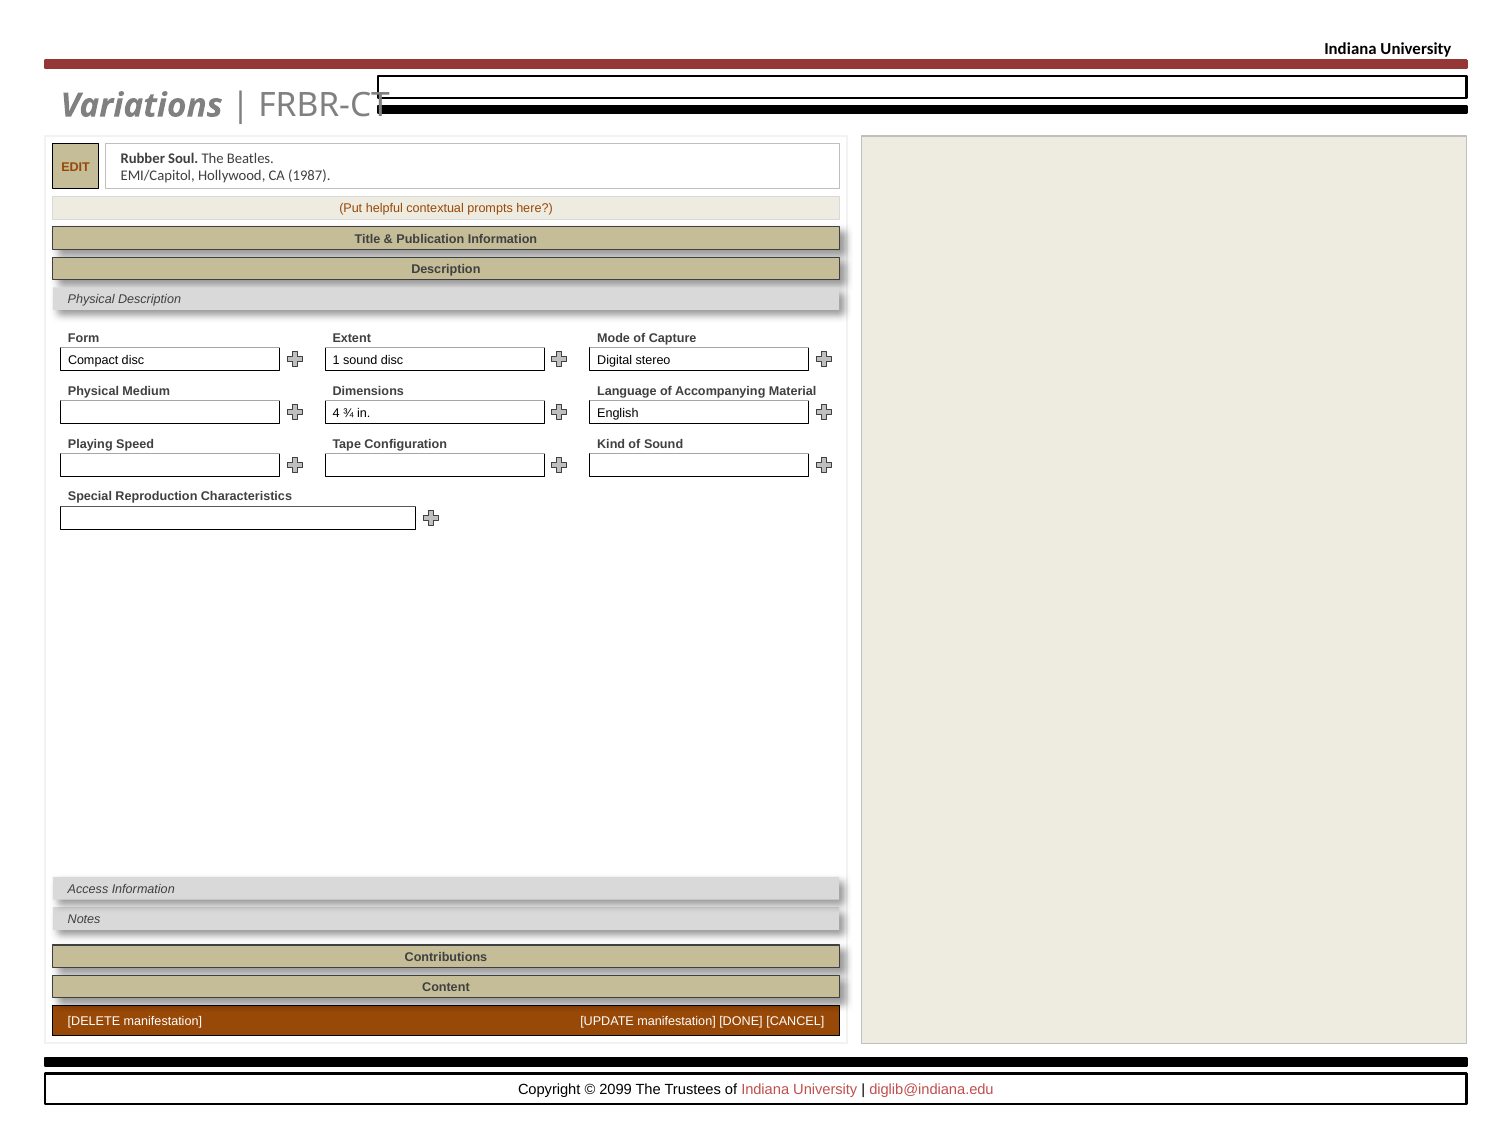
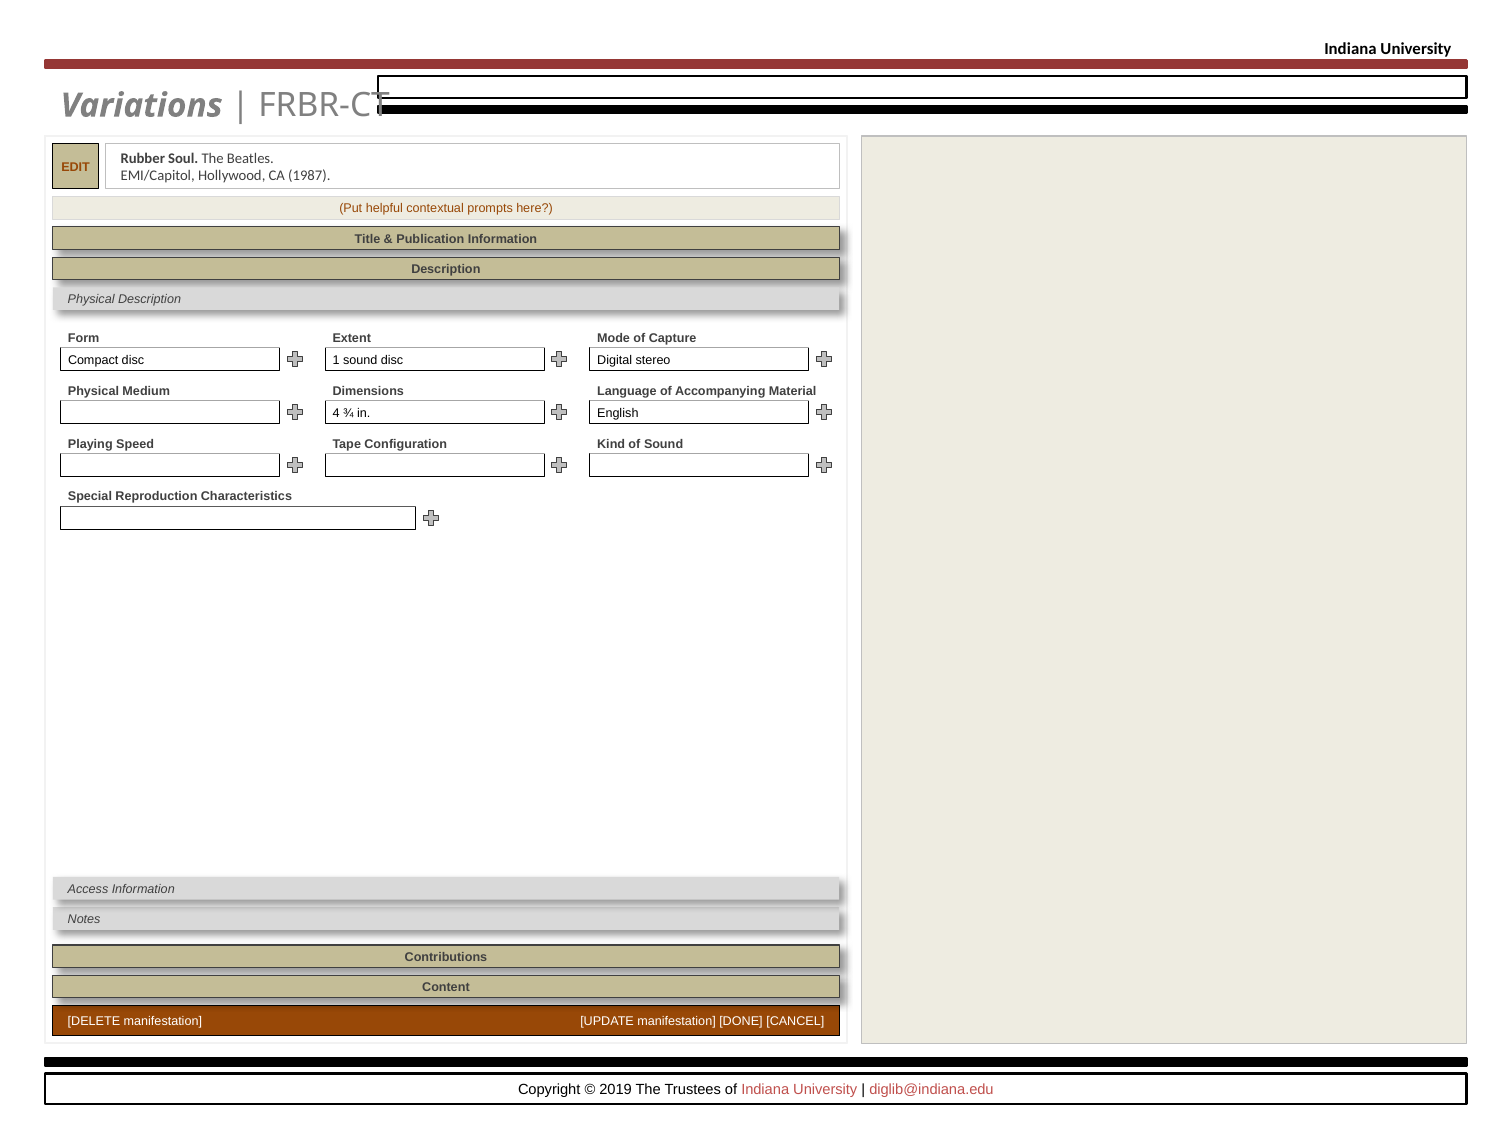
2099: 2099 -> 2019 (616, 1090)
